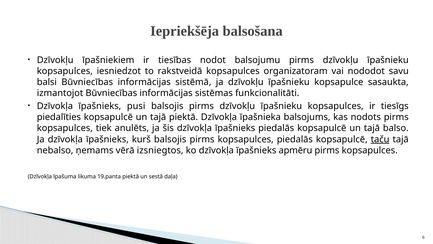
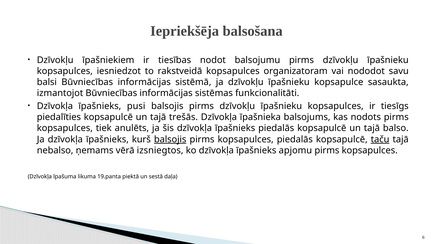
tajā piektā: piektā -> trešās (183, 117)
balsojis underline: none -> present (170, 139)
apmēru: apmēru -> apjomu (295, 150)
